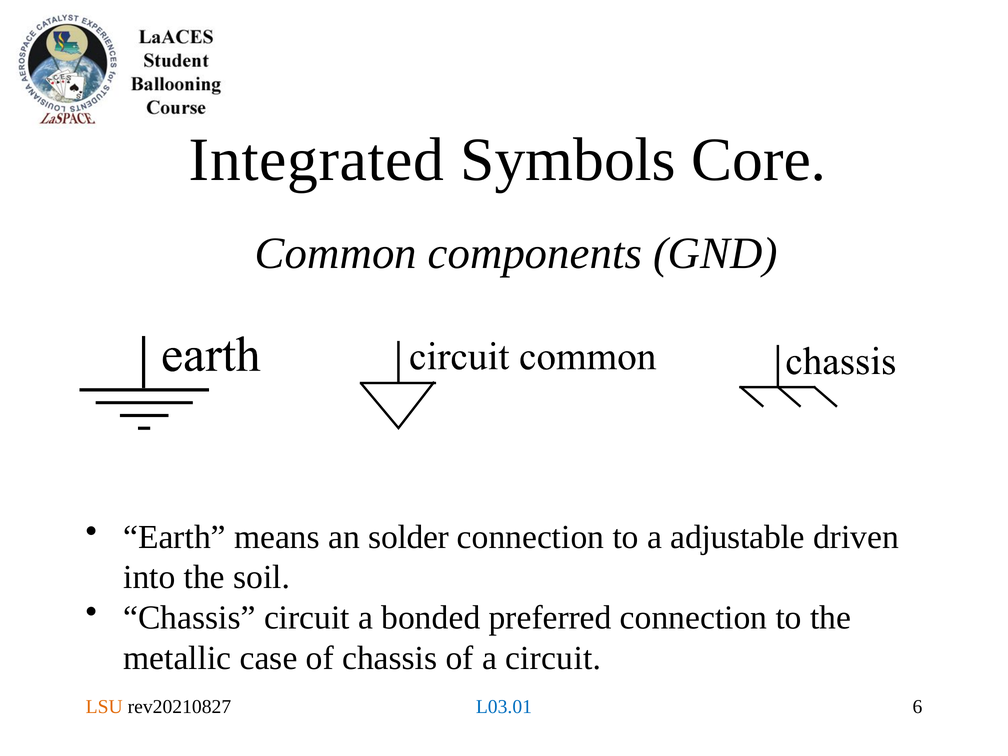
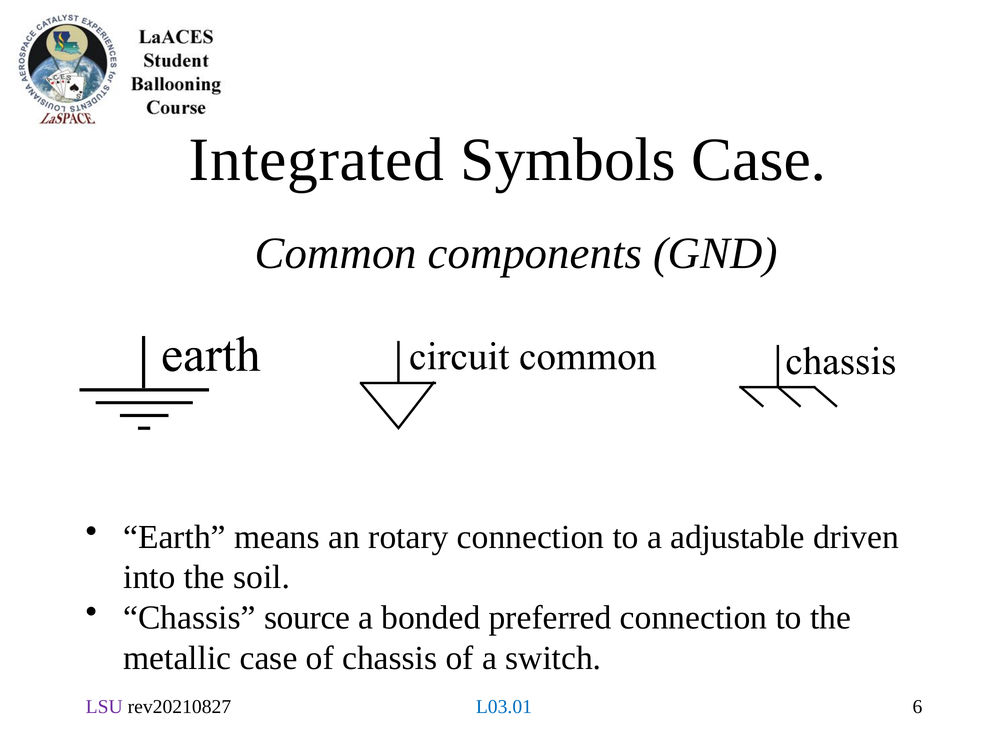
Symbols Core: Core -> Case (759, 160)
solder: solder -> rotary (408, 537)
Chassis circuit: circuit -> source (307, 618)
a circuit: circuit -> switch (553, 658)
LSU colour: orange -> purple (104, 707)
